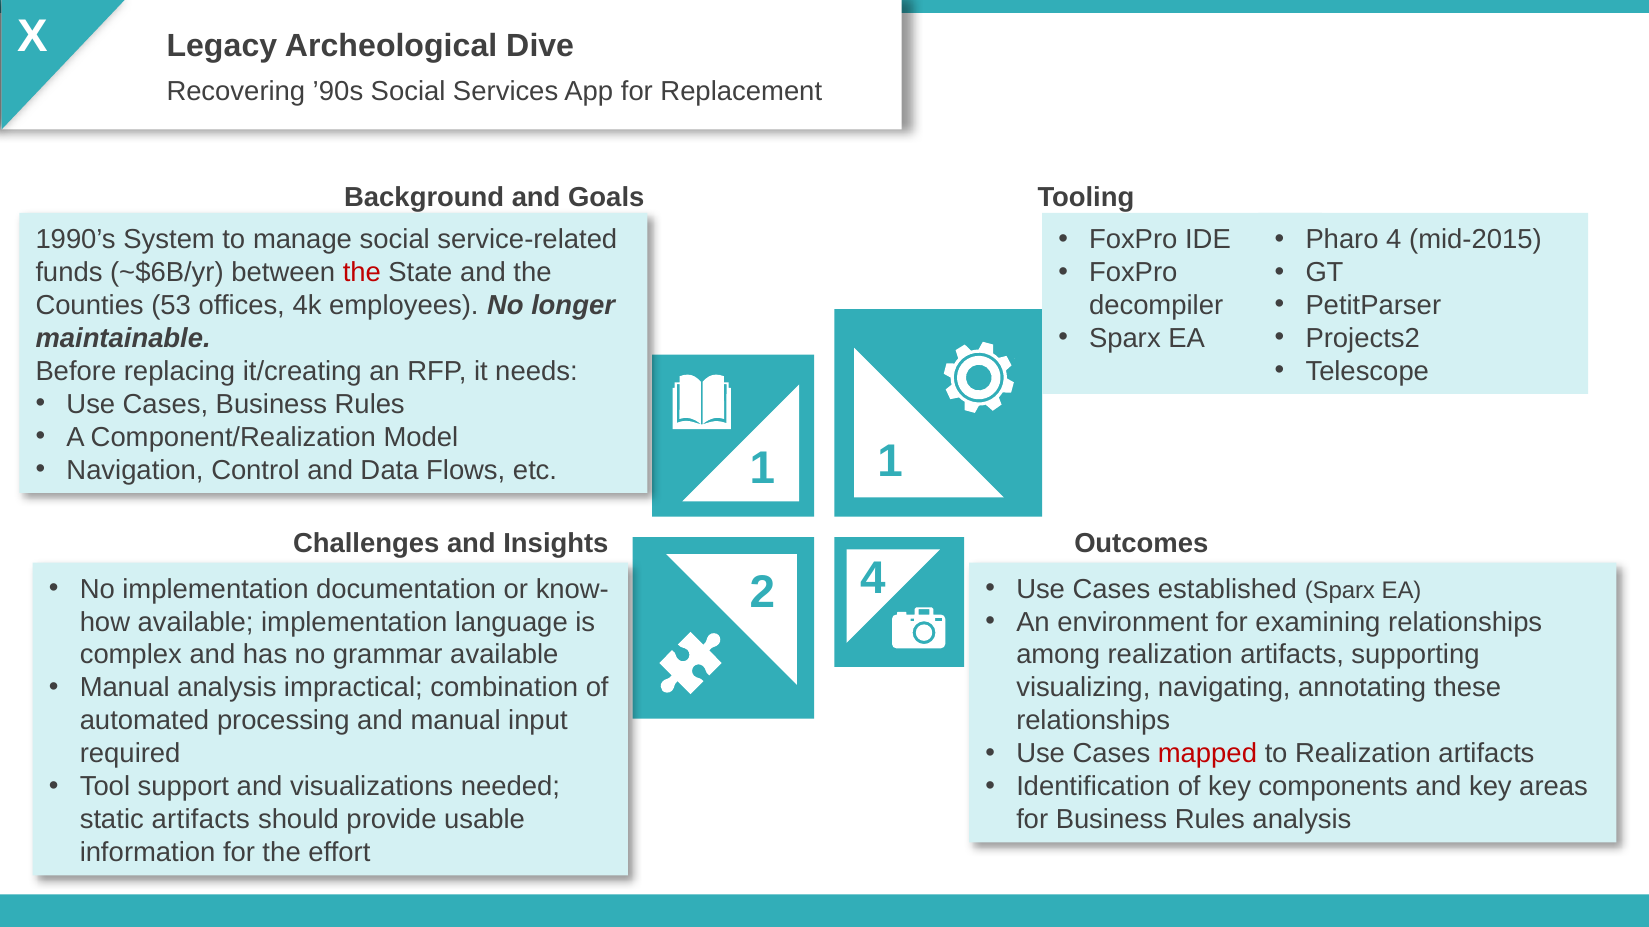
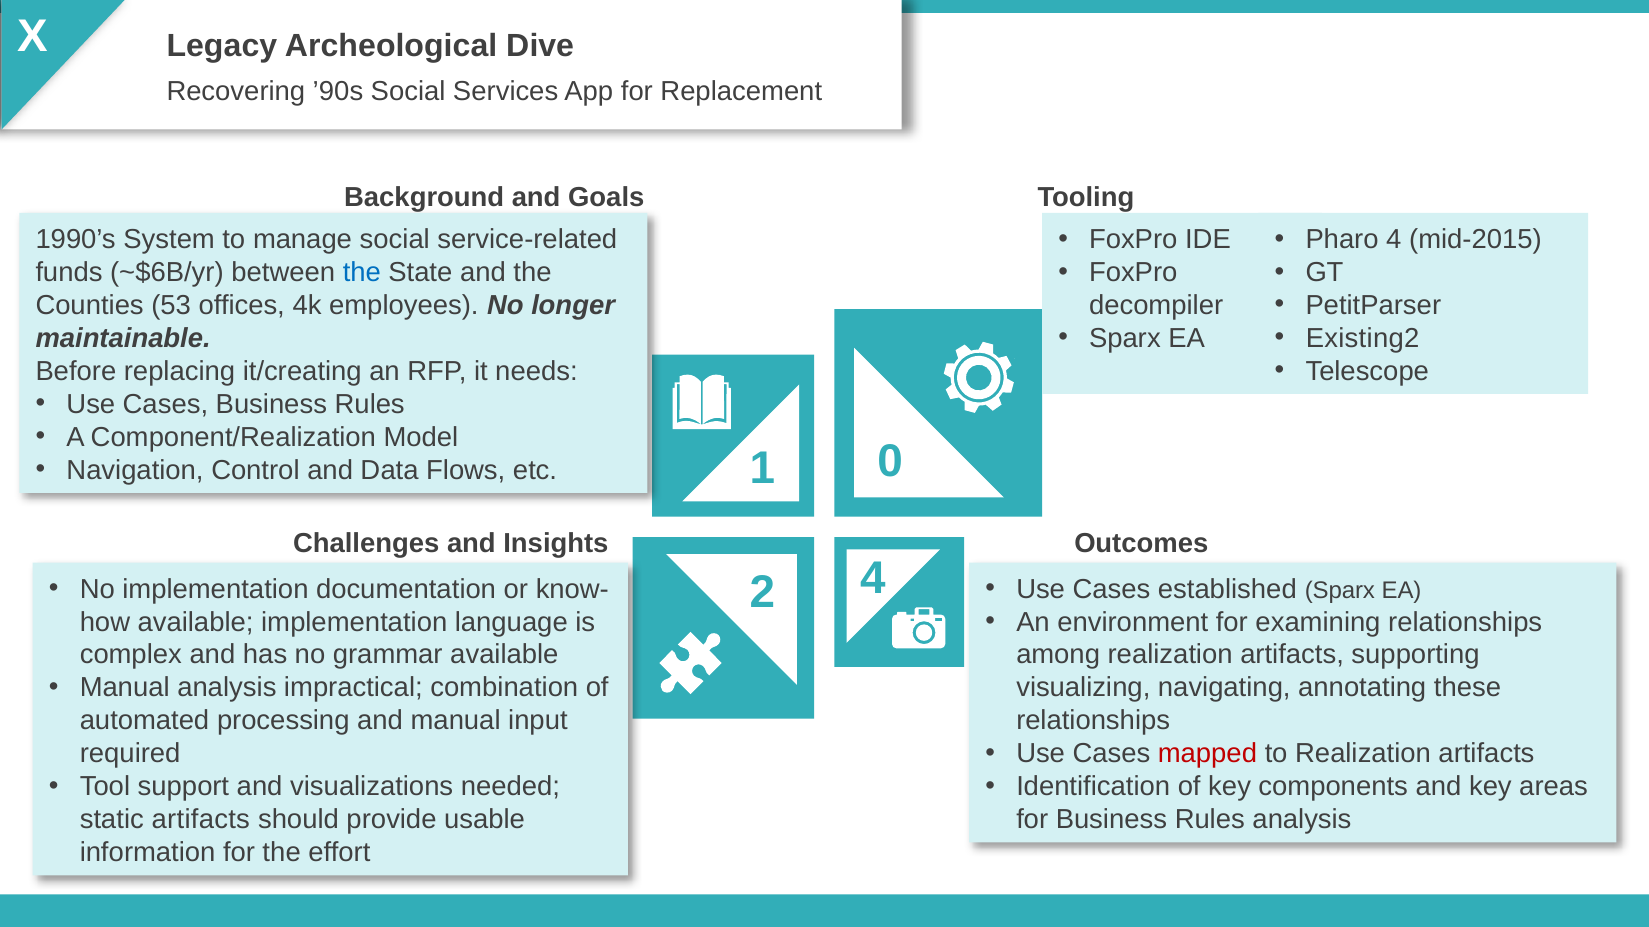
the colour: red -> blue (362, 273)
Projects2: Projects2 -> Existing2 (1363, 339)
1 1: 1 -> 0 (890, 462)
